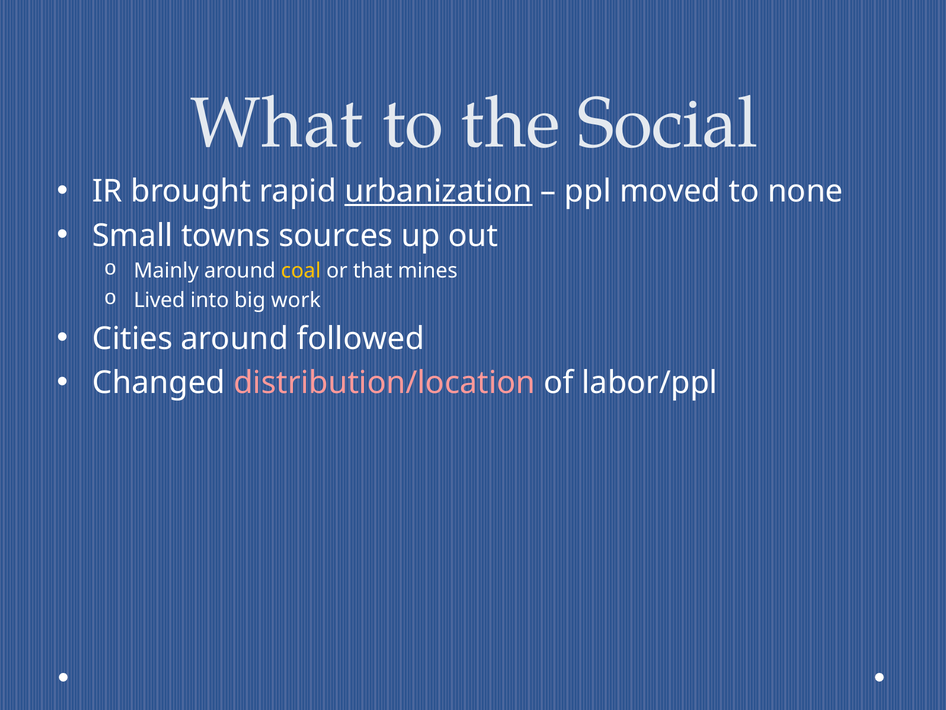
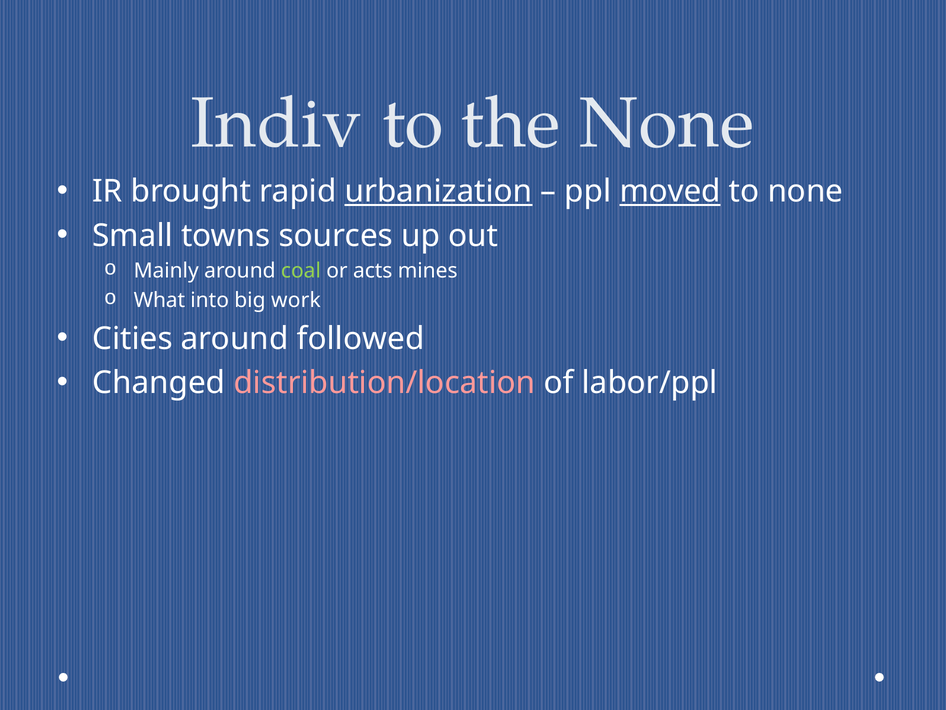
What: What -> Indiv (277, 123)
the Social: Social -> None (667, 123)
moved underline: none -> present (670, 191)
coal colour: yellow -> light green (301, 271)
that: that -> acts (373, 271)
Lived: Lived -> What (159, 300)
